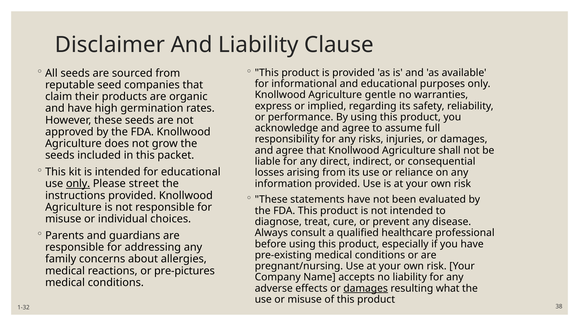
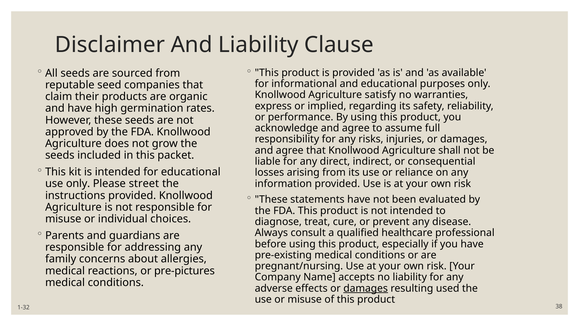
gentle: gentle -> satisfy (380, 95)
only underline: present -> none (78, 184)
what: what -> used (448, 288)
